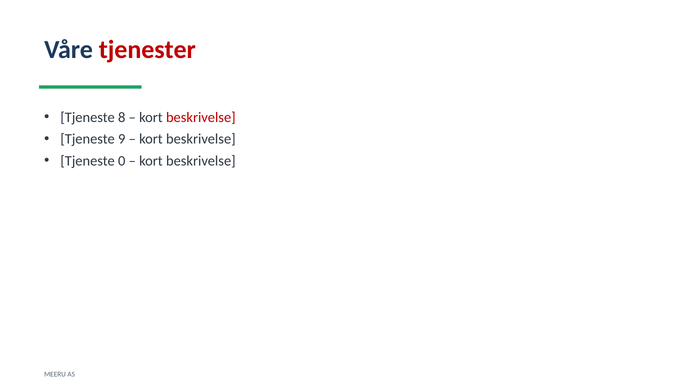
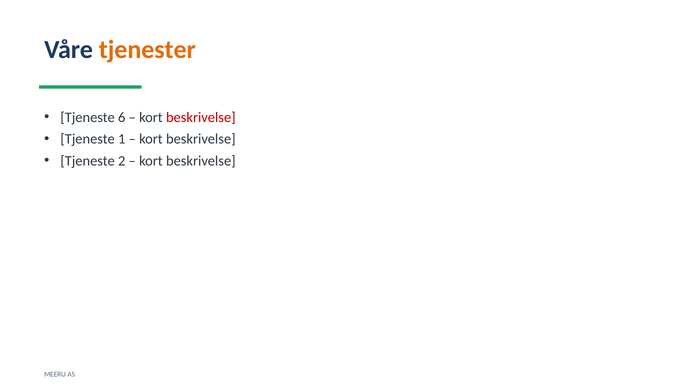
tjenester colour: red -> orange (147, 50)
8: 8 -> 6 (122, 118)
9: 9 -> 1 (122, 139)
0: 0 -> 2 (122, 161)
